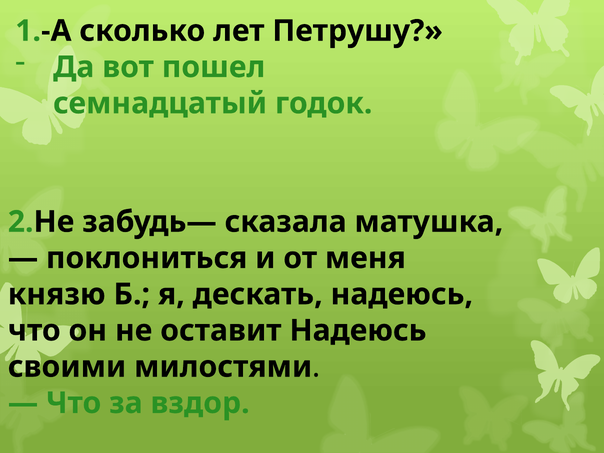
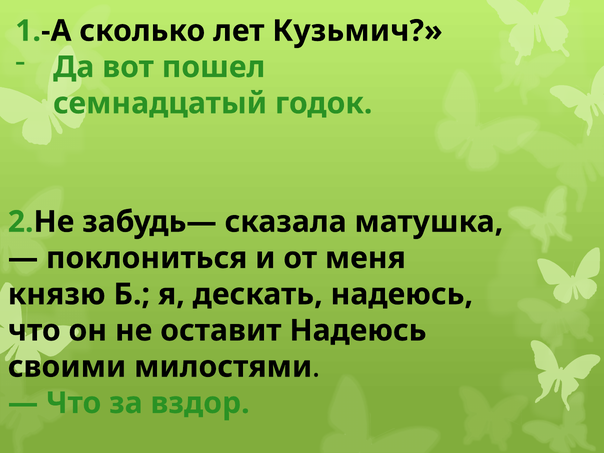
Петрушу: Петрушу -> Кузьмич (357, 31)
